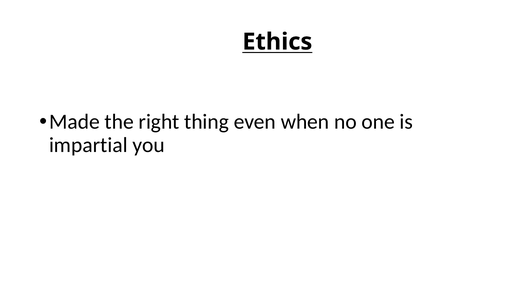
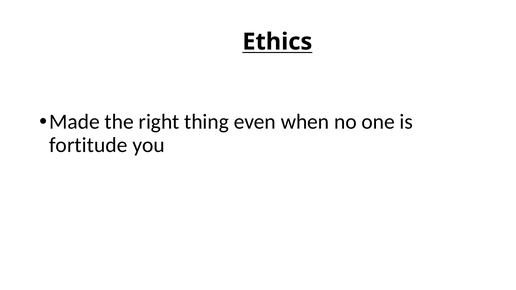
impartial: impartial -> fortitude (88, 145)
